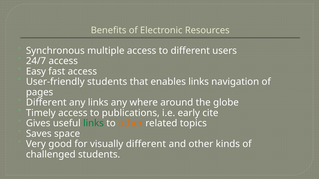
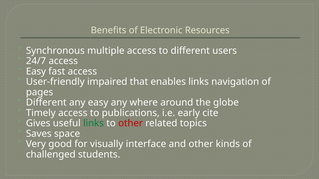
User-friendly students: students -> impaired (107, 82)
any links: links -> easy (98, 103)
other colour: orange -> red (131, 124)
visually different: different -> interface (146, 144)
